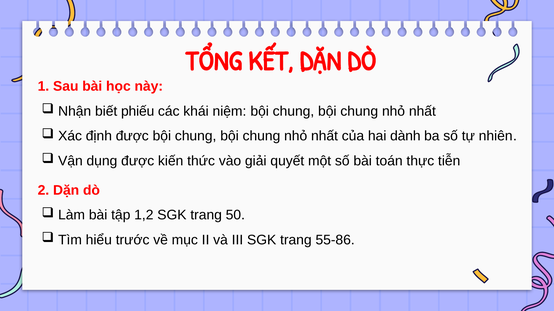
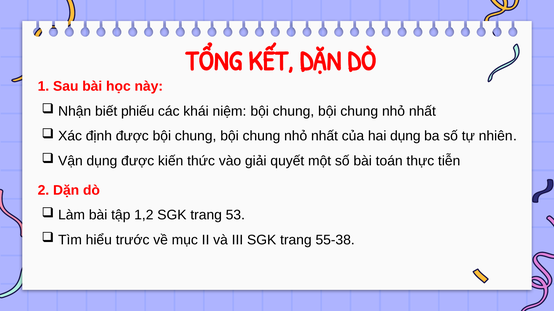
hai dành: dành -> dụng (405, 136)
50: 50 -> 53 (235, 216)
55-86: 55-86 -> 55-38 (335, 240)
